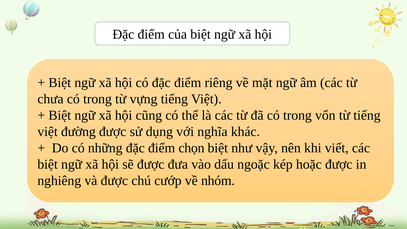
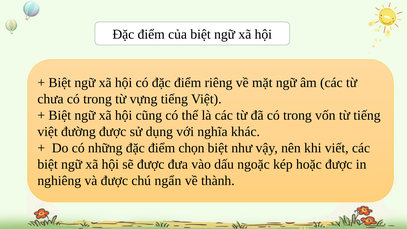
cướp: cướp -> ngẩn (168, 180)
nhóm: nhóm -> thành (218, 180)
